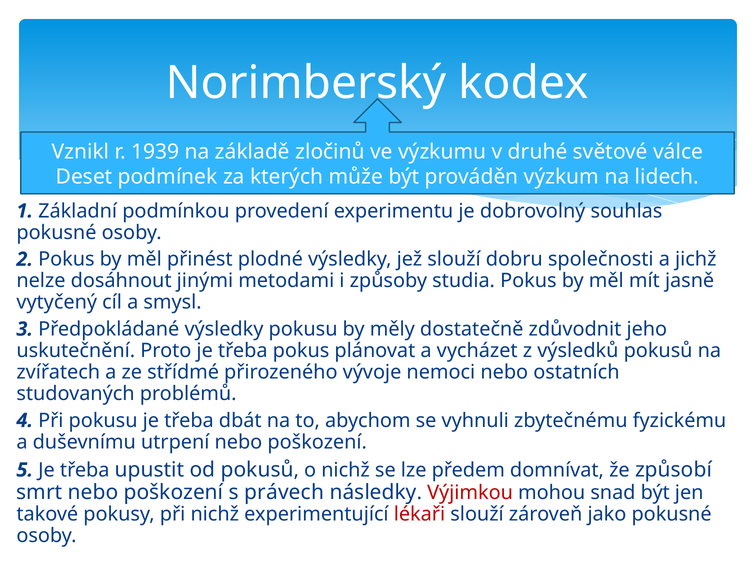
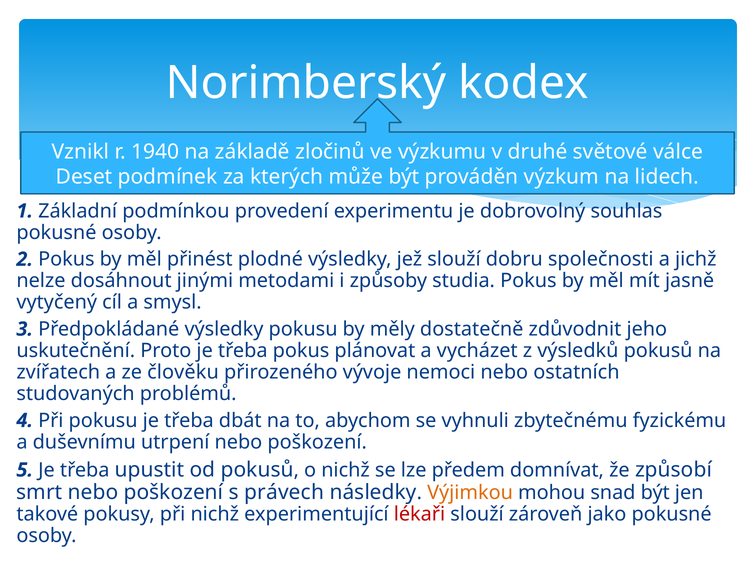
1939: 1939 -> 1940 (155, 152)
střídmé: střídmé -> člověku (183, 372)
Výjimkou colour: red -> orange (470, 493)
